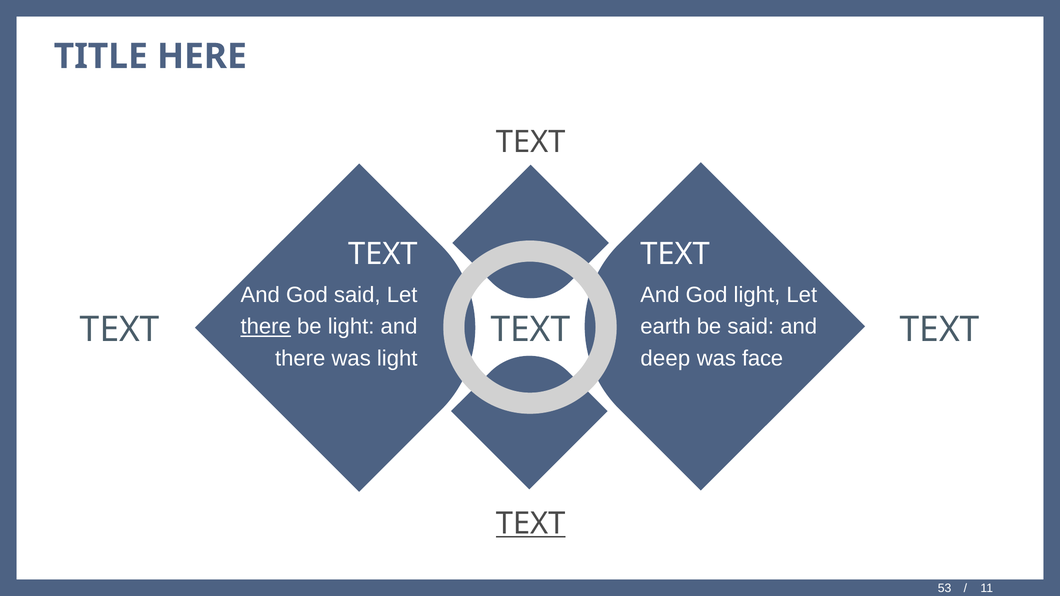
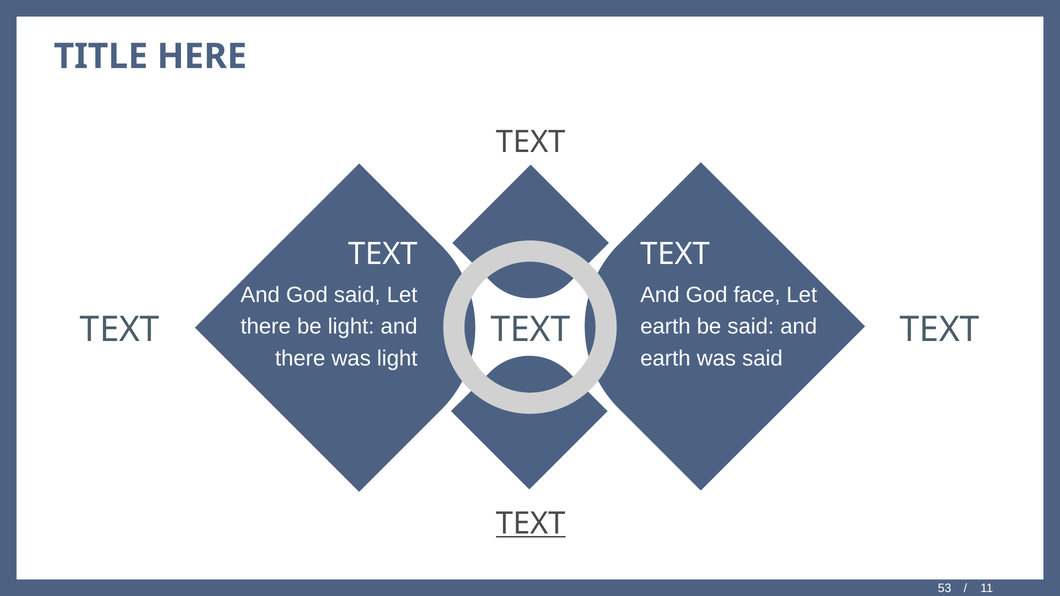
God light: light -> face (757, 295)
there underline: present -> none (266, 327)
deep: deep -> earth (665, 359)
was face: face -> said (762, 359)
